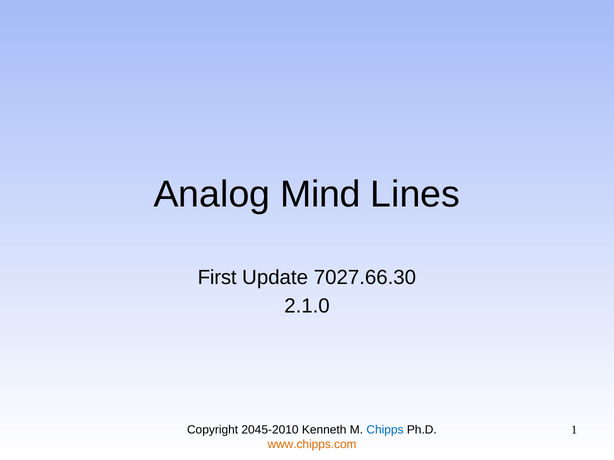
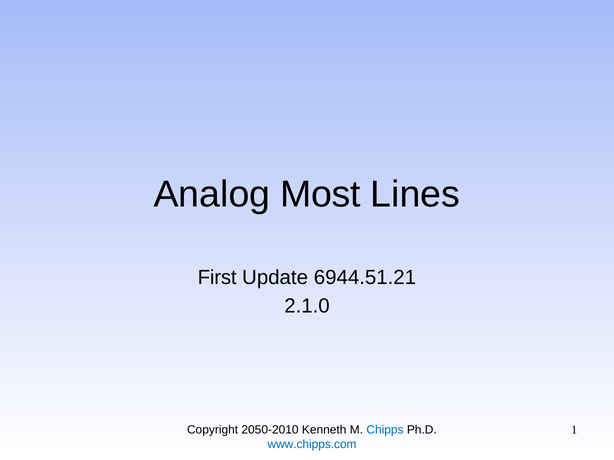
Mind: Mind -> Most (320, 194)
7027.66.30: 7027.66.30 -> 6944.51.21 (365, 278)
2045-2010: 2045-2010 -> 2050-2010 (270, 430)
www.chipps.com colour: orange -> blue (312, 445)
